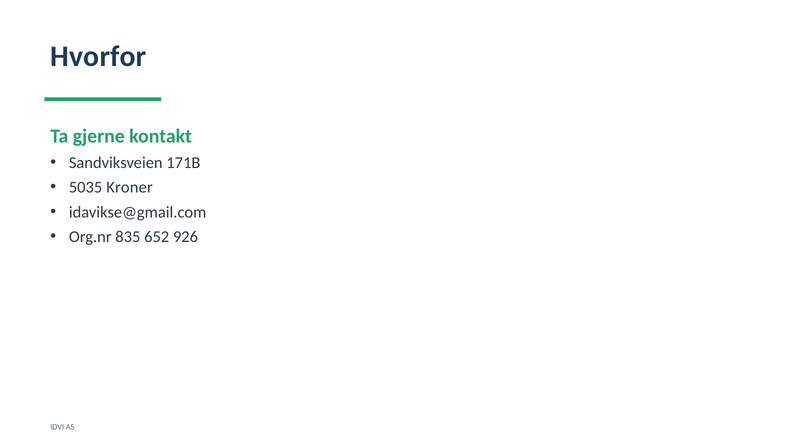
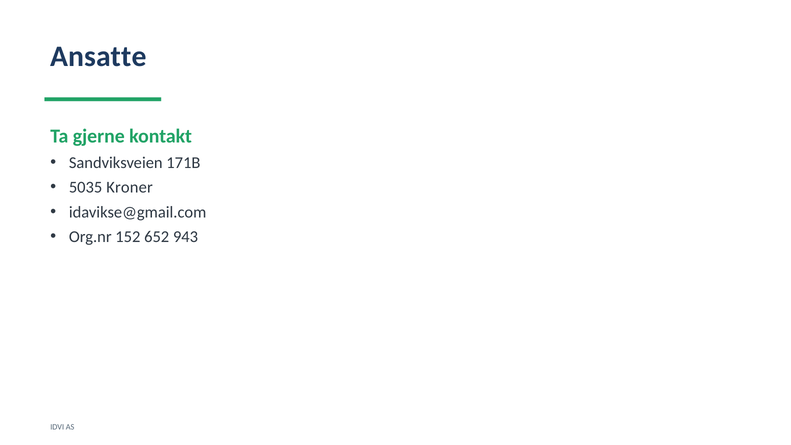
Hvorfor: Hvorfor -> Ansatte (98, 56)
835: 835 -> 152 (128, 237)
926: 926 -> 943 (186, 237)
